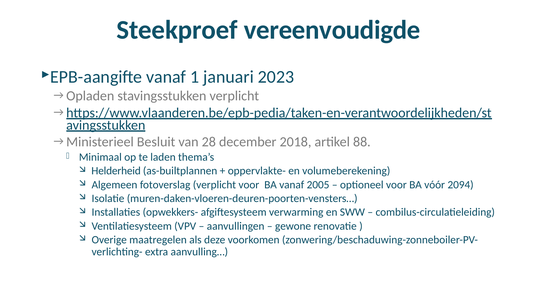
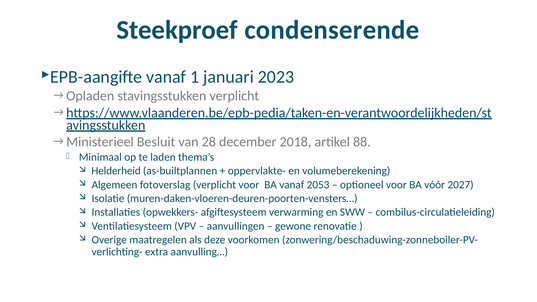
vereenvoudigde: vereenvoudigde -> condenserende (332, 30)
2005: 2005 -> 2053 (318, 185)
2094: 2094 -> 2027 (461, 185)
